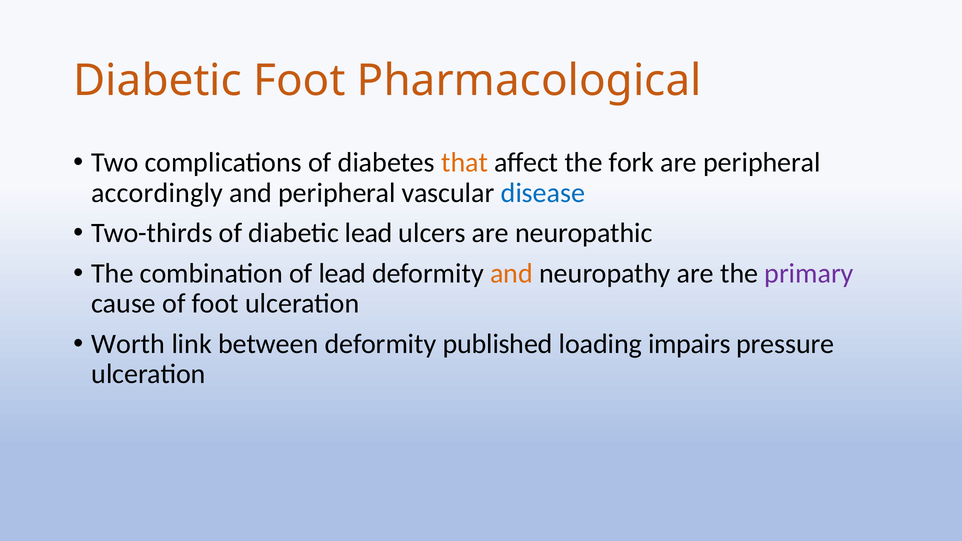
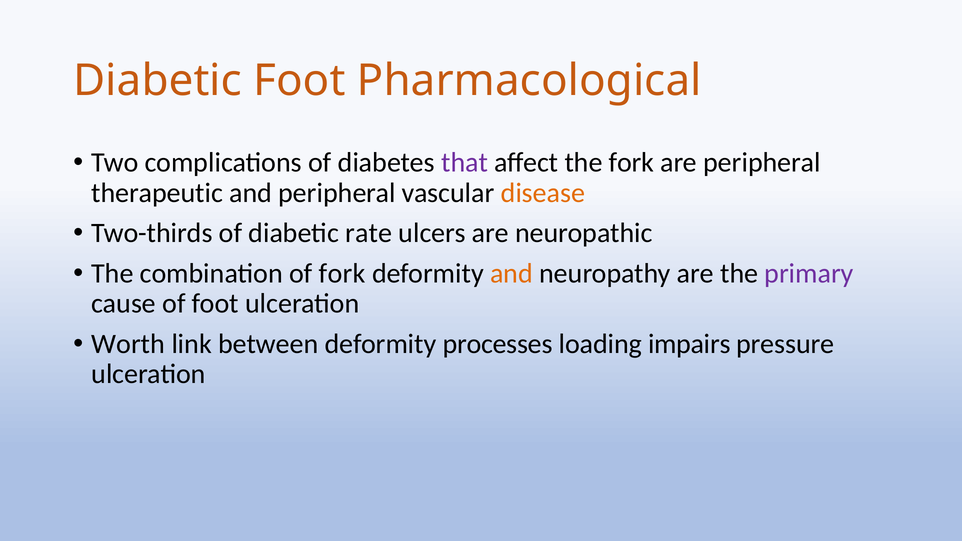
that colour: orange -> purple (465, 163)
accordingly: accordingly -> therapeutic (157, 193)
disease colour: blue -> orange (543, 193)
diabetic lead: lead -> rate (369, 233)
of lead: lead -> fork (342, 273)
published: published -> processes (498, 344)
